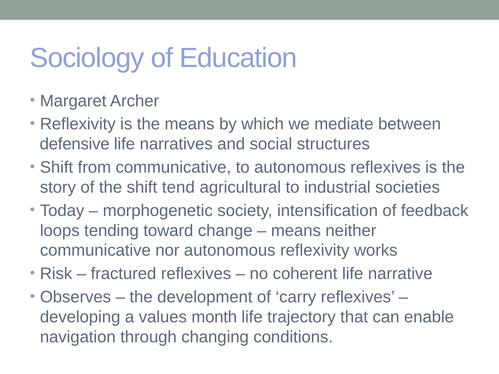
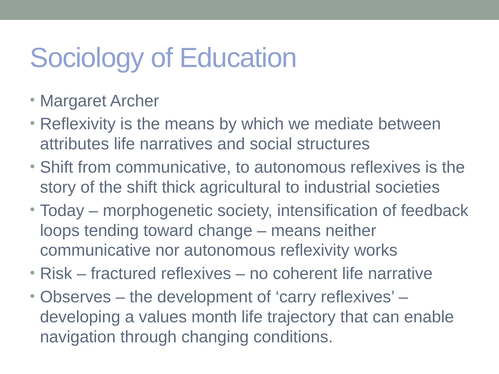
defensive: defensive -> attributes (75, 144)
tend: tend -> thick (179, 187)
